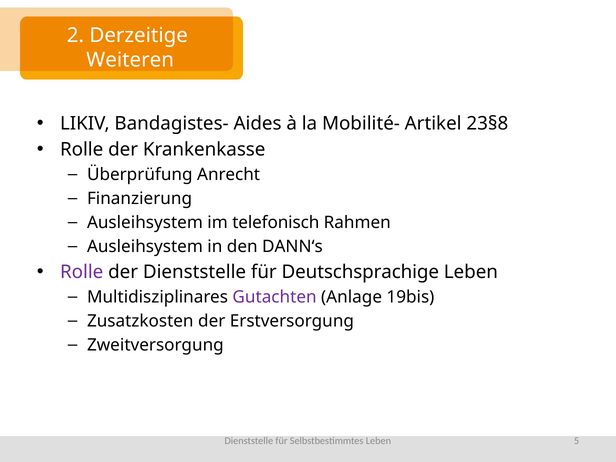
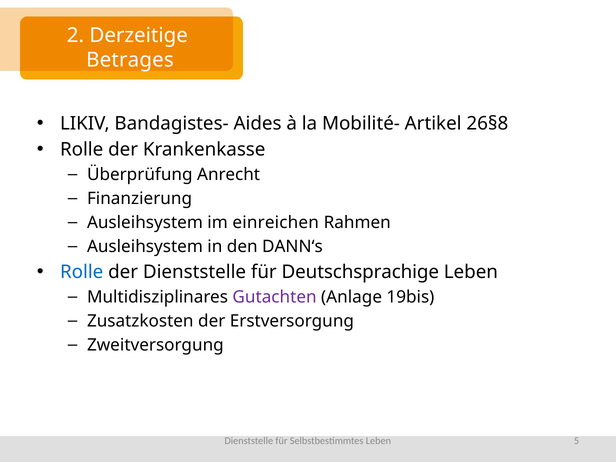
Weiteren: Weiteren -> Betrages (130, 60)
23§8: 23§8 -> 26§8 (487, 123)
telefonisch: telefonisch -> einreichen (276, 223)
Rolle colour: purple -> blue (82, 272)
